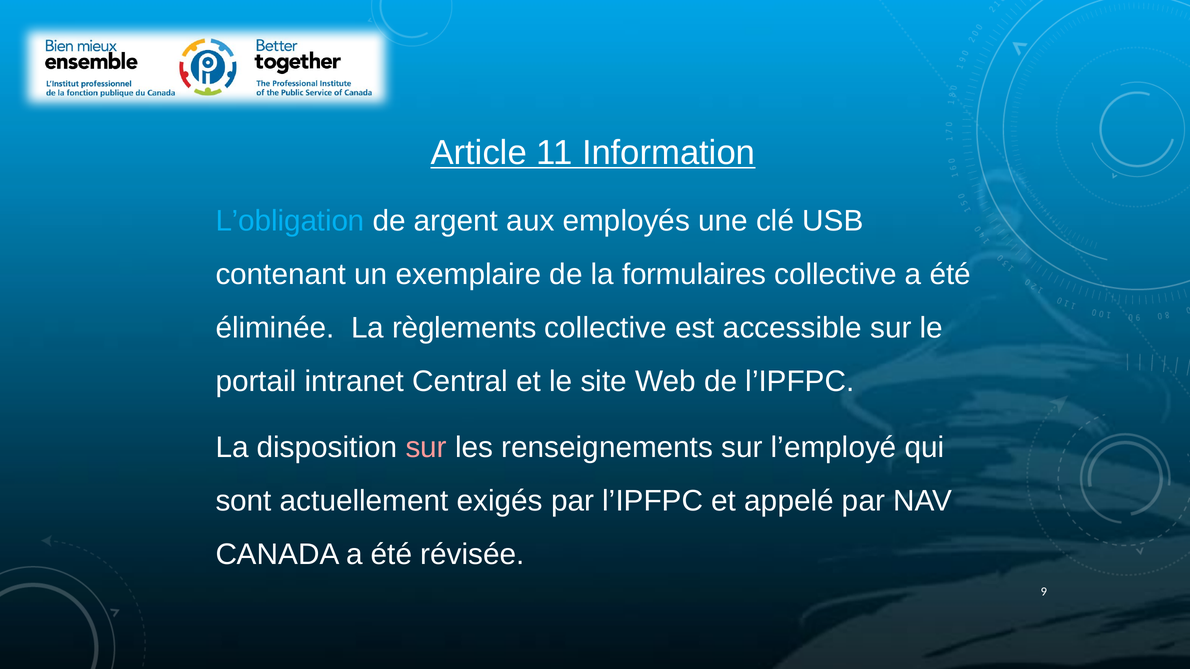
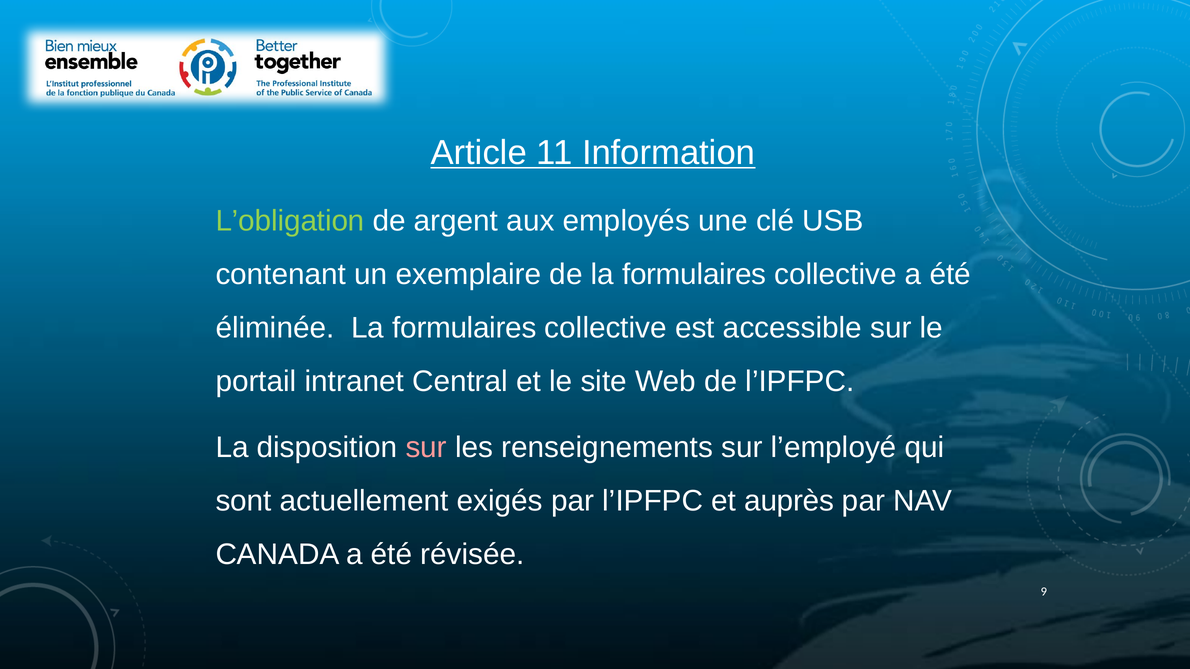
L’obligation colour: light blue -> light green (290, 221)
éliminée La règlements: règlements -> formulaires (464, 328)
appelé: appelé -> auprès (789, 501)
